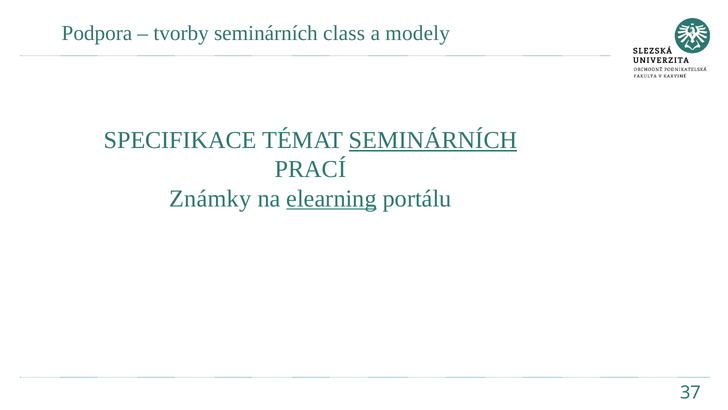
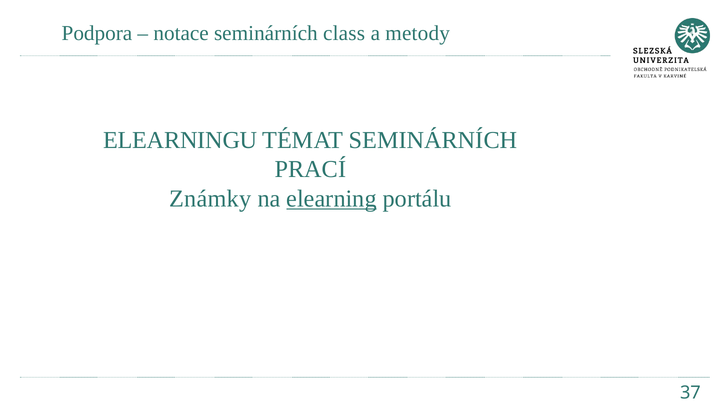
tvorby: tvorby -> notace (181, 33)
modely: modely -> metody (418, 33)
SPECIFIKACE: SPECIFIKACE -> ELEARNINGU (180, 140)
SEMINÁRNÍCH underline: present -> none (433, 140)
